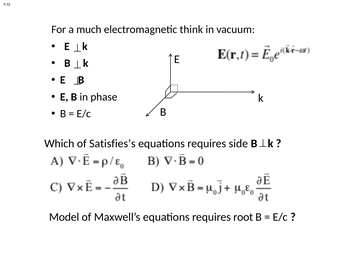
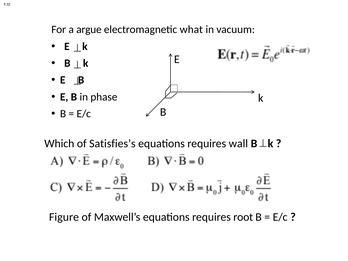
much: much -> argue (89, 30)
think: think -> what (191, 30)
side: side -> wall (238, 143)
Model: Model -> Figure (64, 217)
